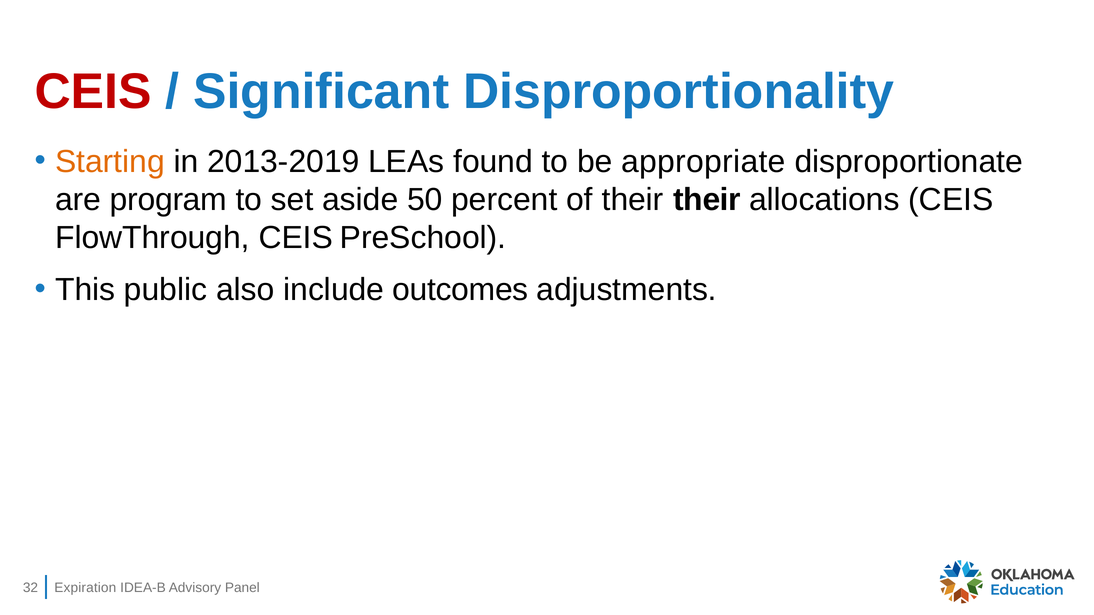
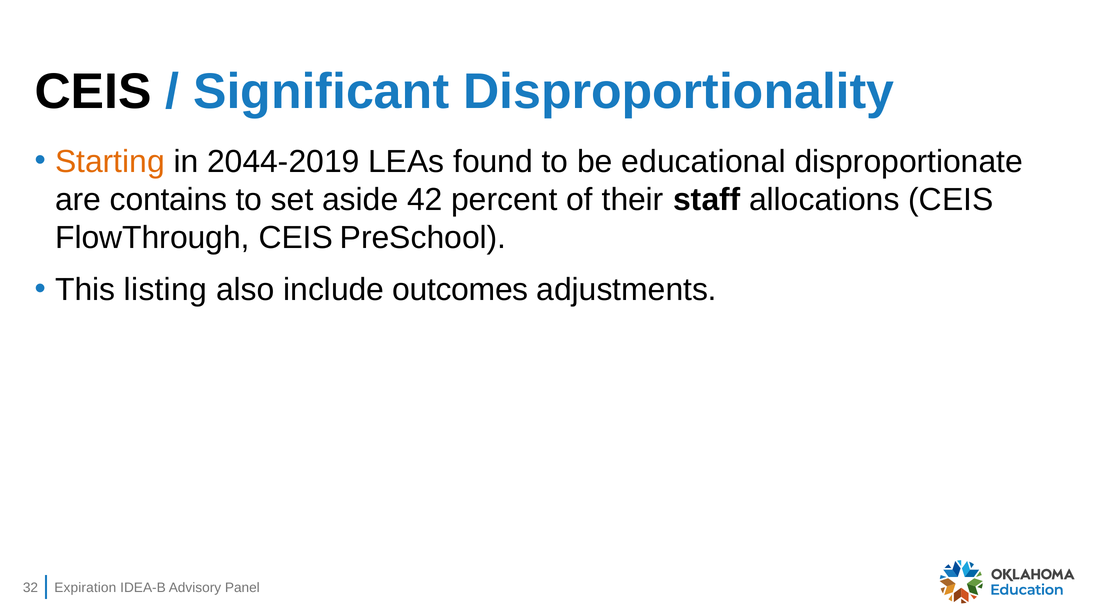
CEIS colour: red -> black (93, 92)
2013-2019: 2013-2019 -> 2044-2019 (283, 162)
appropriate: appropriate -> educational (703, 162)
program: program -> contains (168, 200)
50: 50 -> 42 (425, 200)
their their: their -> staff (707, 200)
public: public -> listing (166, 290)
